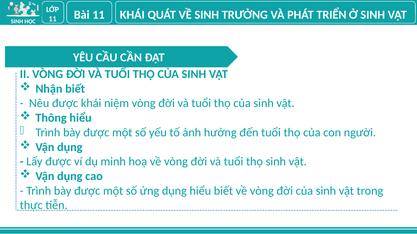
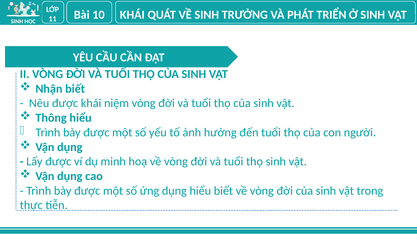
Bài 11: 11 -> 10 (99, 15)
